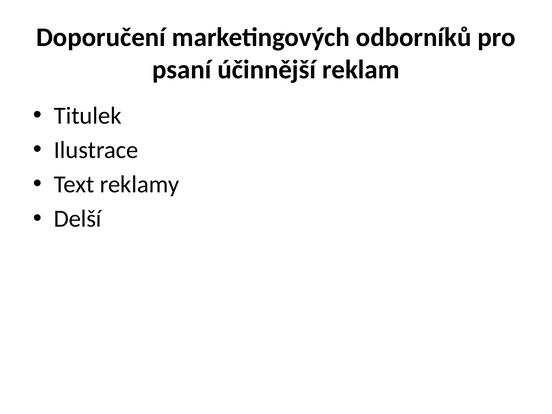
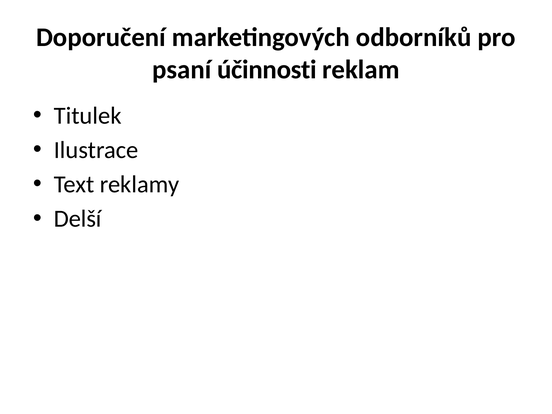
účinnější: účinnější -> účinnosti (267, 70)
